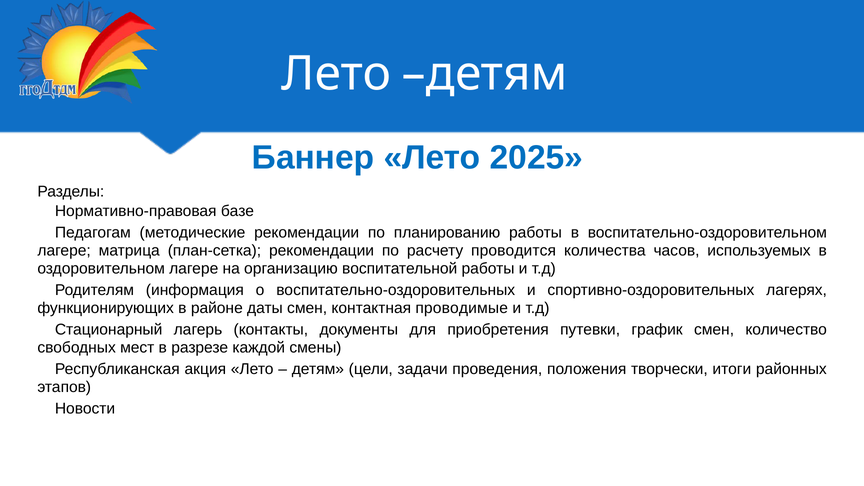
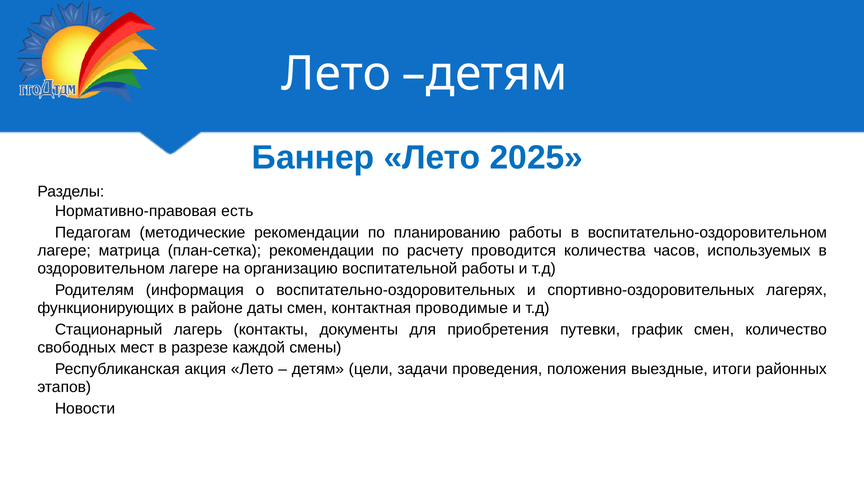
базе: базе -> есть (237, 211)
творчески: творчески -> выездные (669, 369)
